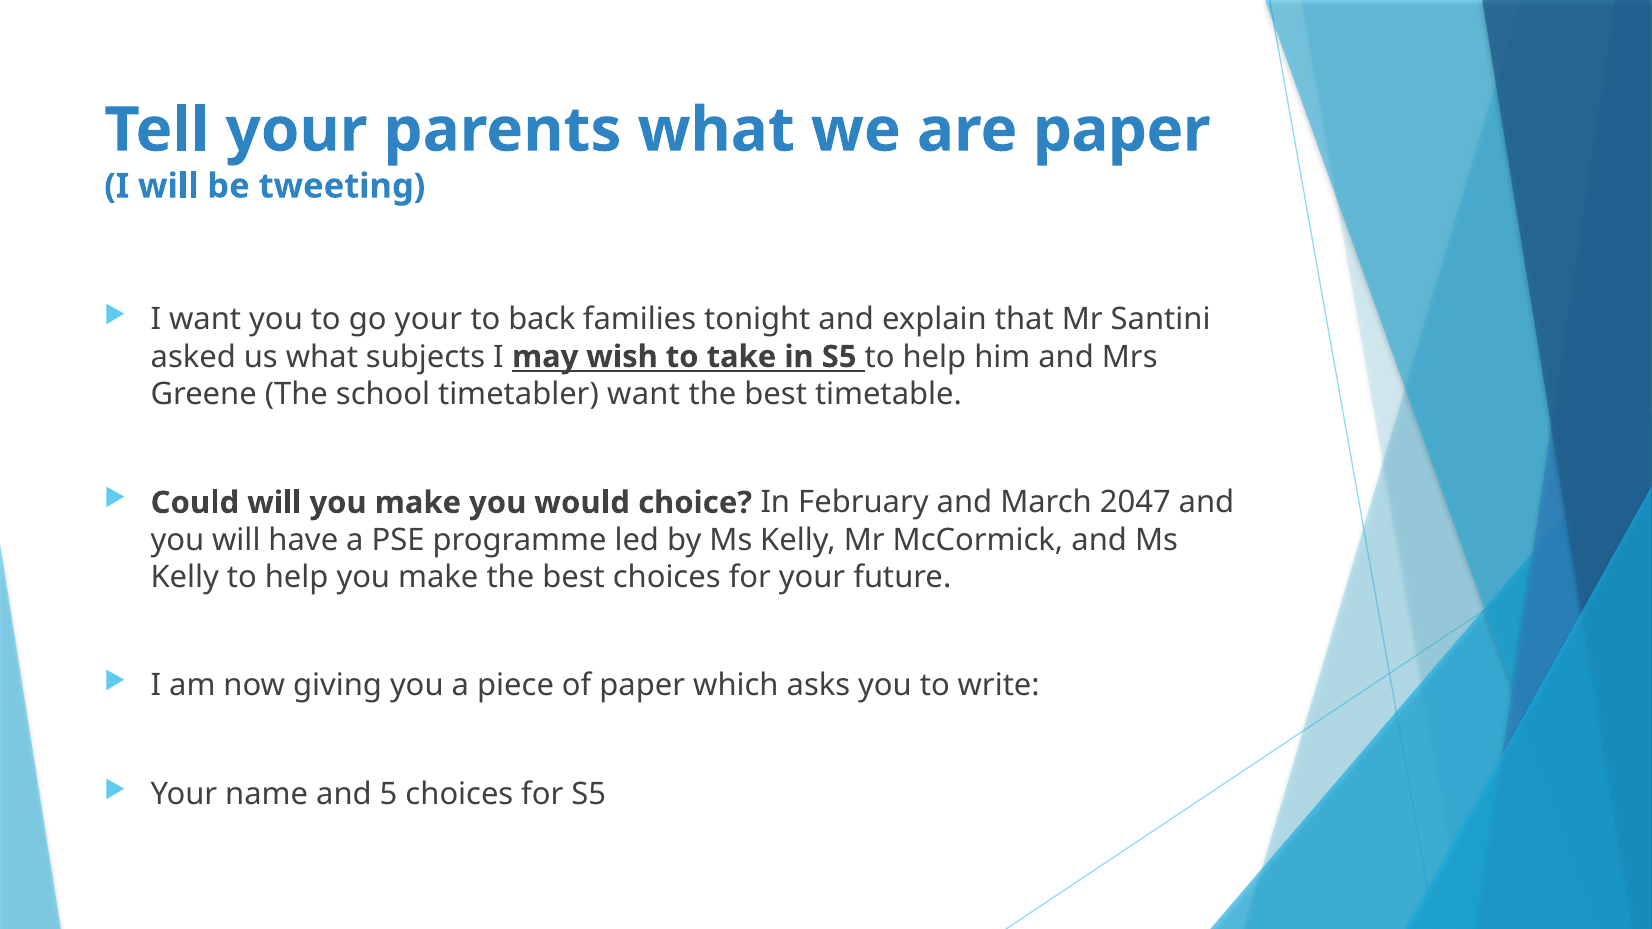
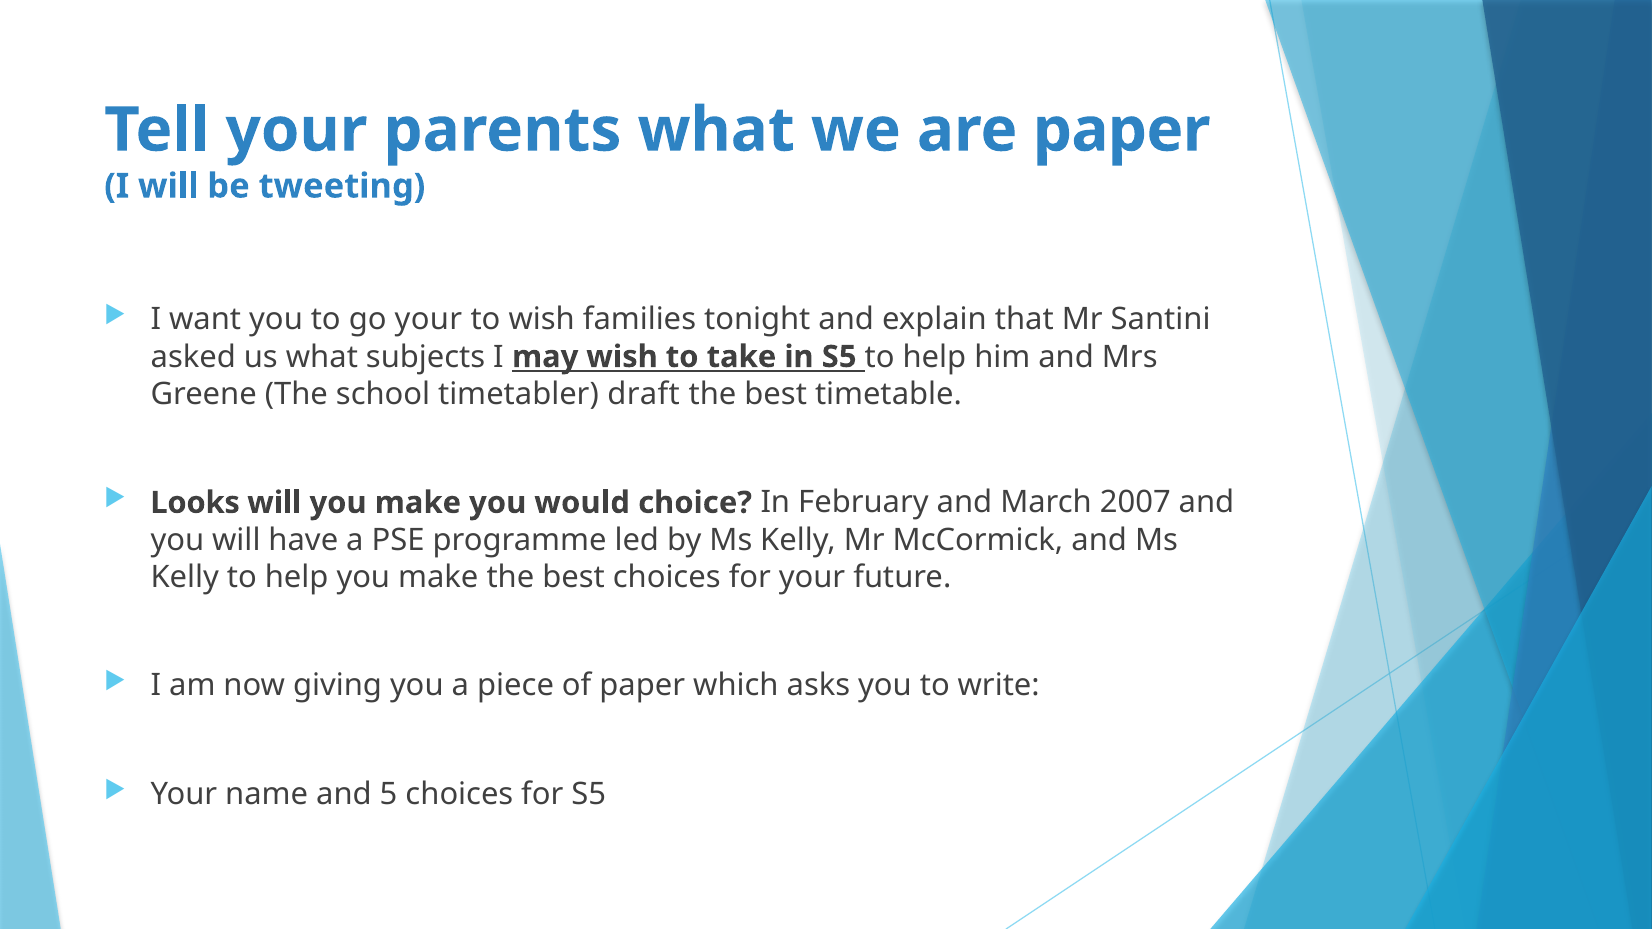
to back: back -> wish (542, 320)
timetabler want: want -> draft (644, 394)
Could: Could -> Looks (195, 503)
2047: 2047 -> 2007 (1135, 503)
